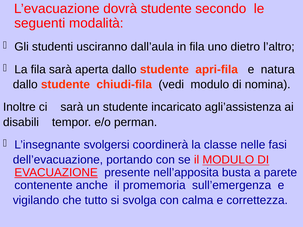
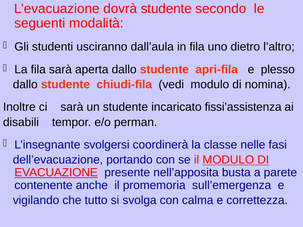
natura: natura -> plesso (278, 69)
agli’assistenza: agli’assistenza -> fissi’assistenza (243, 107)
